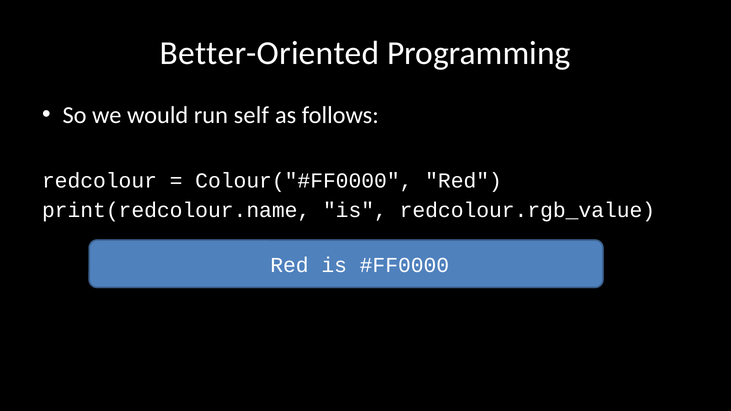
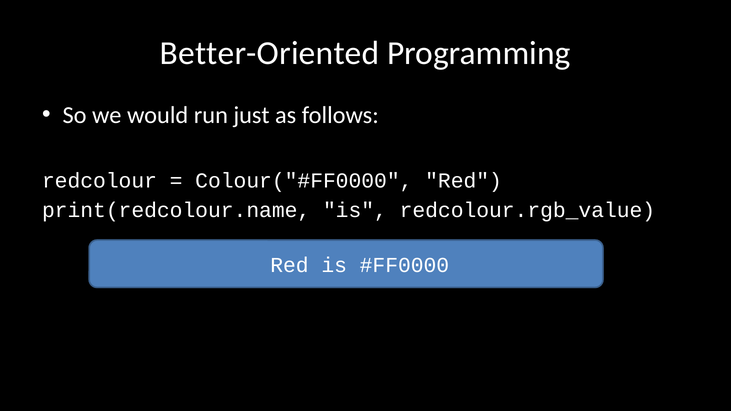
self: self -> just (251, 115)
